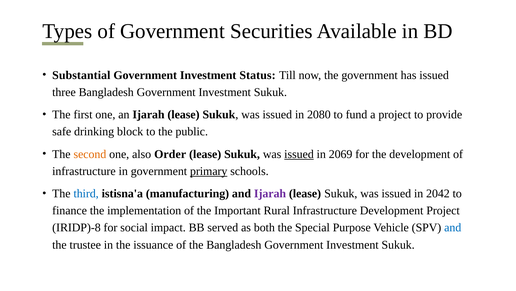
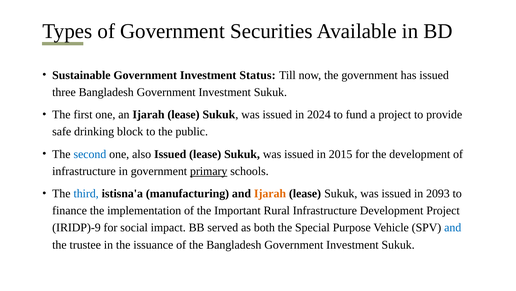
Substantial: Substantial -> Sustainable (81, 75)
2080: 2080 -> 2024 (319, 114)
second colour: orange -> blue (90, 154)
also Order: Order -> Issued (170, 154)
issued underline: present -> none (299, 154)
2069: 2069 -> 2015 (341, 154)
Ijarah colour: purple -> orange (270, 193)
2042: 2042 -> 2093 (438, 193)
IRIDP)-8: IRIDP)-8 -> IRIDP)-9 (76, 227)
